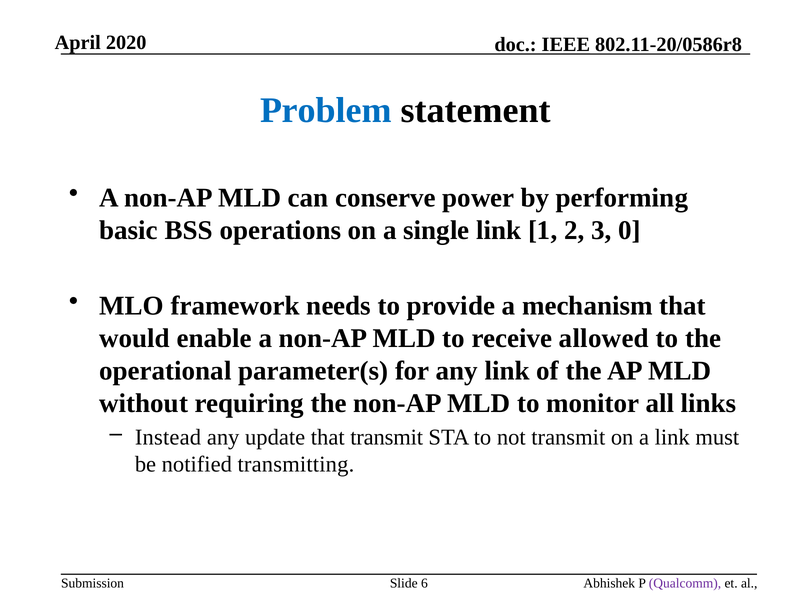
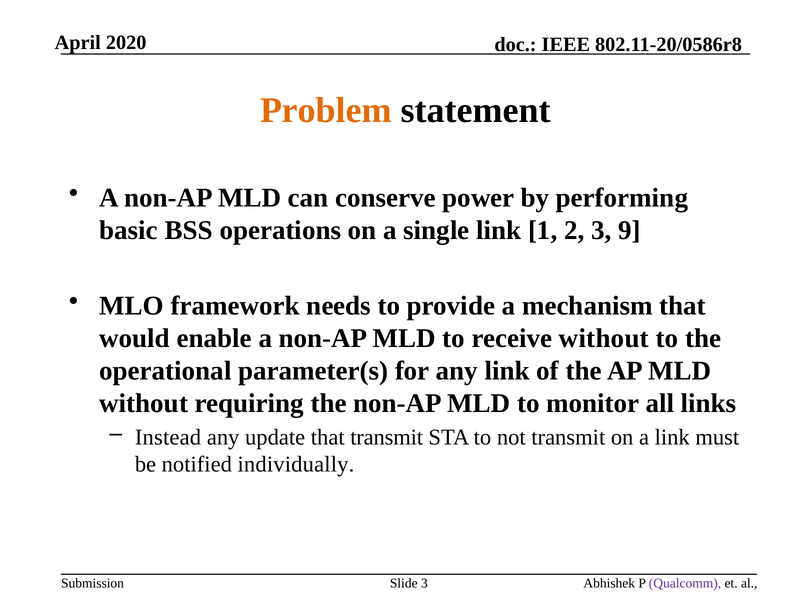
Problem colour: blue -> orange (326, 111)
0: 0 -> 9 (629, 230)
receive allowed: allowed -> without (604, 338)
transmitting: transmitting -> individually (296, 464)
Slide 6: 6 -> 3 (424, 583)
